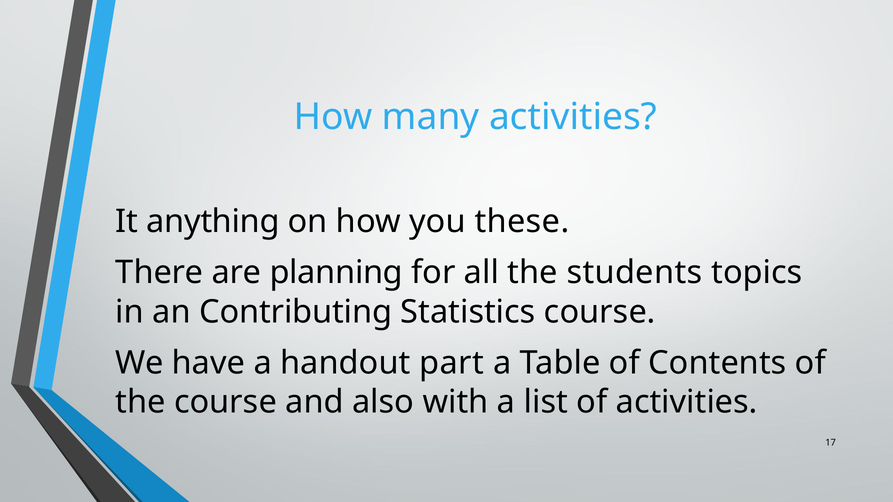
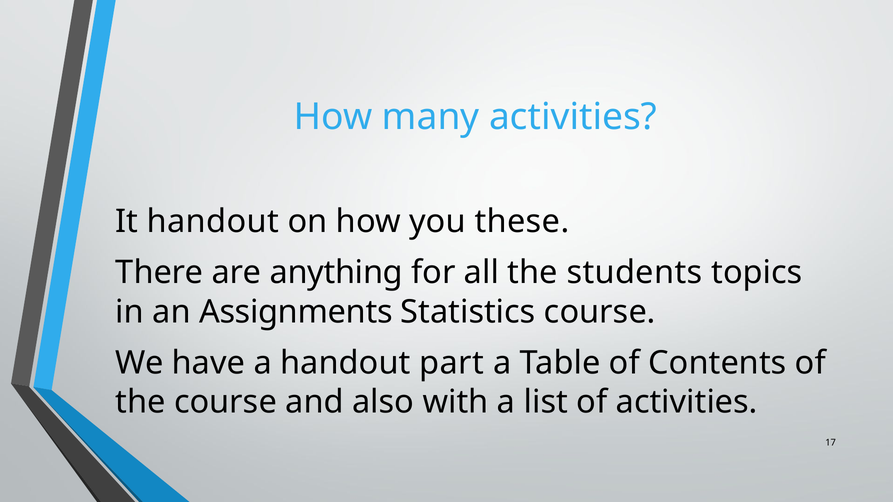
It anything: anything -> handout (213, 222)
planning: planning -> anything (336, 273)
Contributing: Contributing -> Assignments (296, 312)
